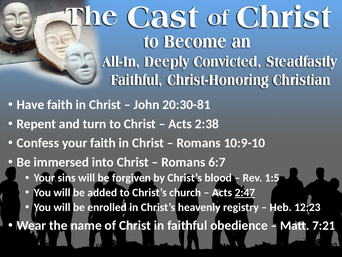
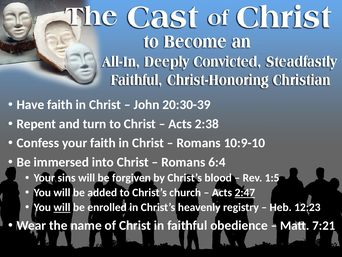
20:30-81: 20:30-81 -> 20:30-39 (186, 105)
6:7: 6:7 -> 6:4 (217, 162)
will underline: none -> present (62, 207)
